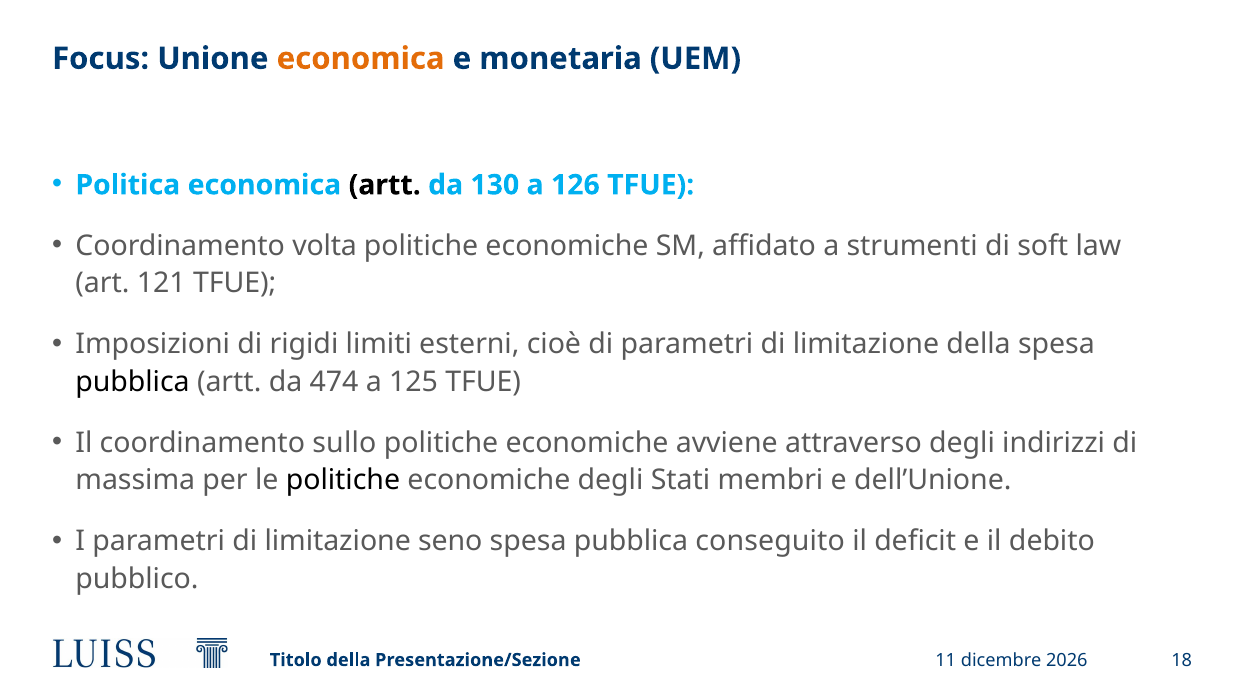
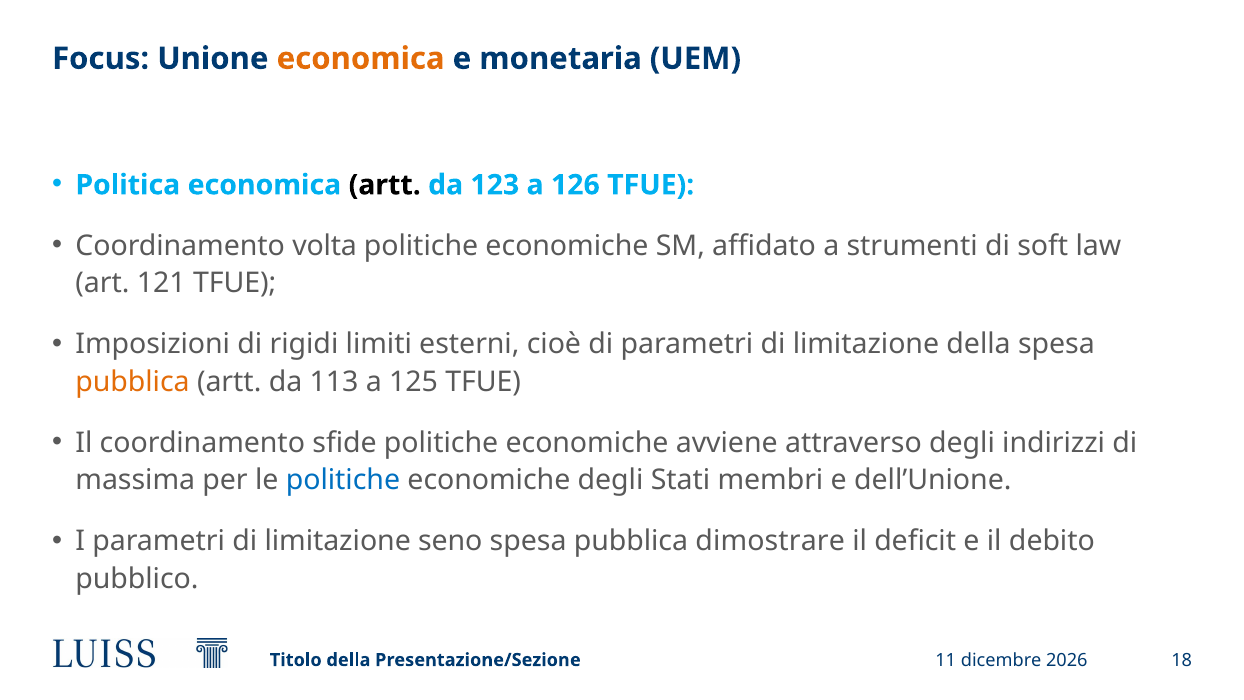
130: 130 -> 123 (495, 185)
pubblica colour: black -> orange (133, 382)
474: 474 -> 113 (334, 382)
sullo: sullo -> sfide (345, 443)
politiche colour: black -> blue (343, 480)
conseguito: conseguito -> dimostrare (770, 541)
